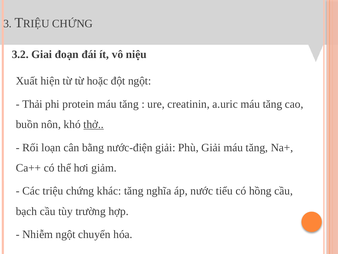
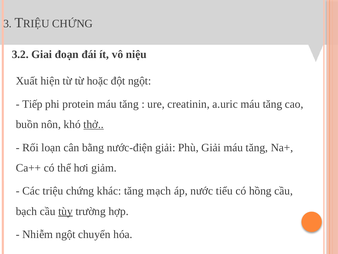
Thải: Thải -> Tiếp (32, 104)
nghĩa: nghĩa -> mạch (159, 191)
tùy underline: none -> present (66, 211)
